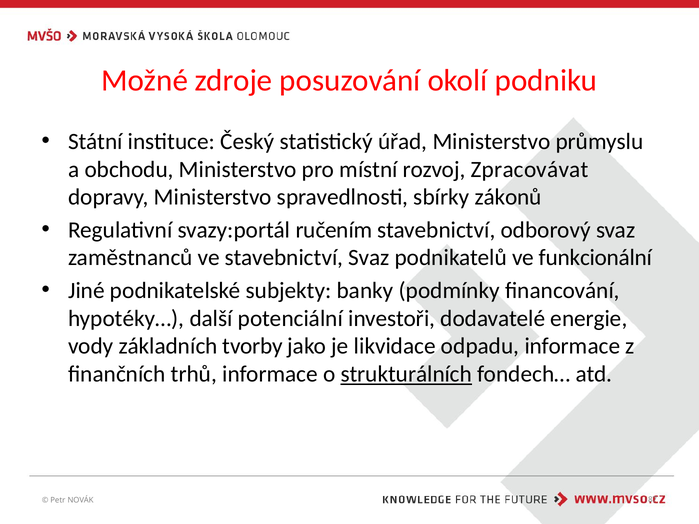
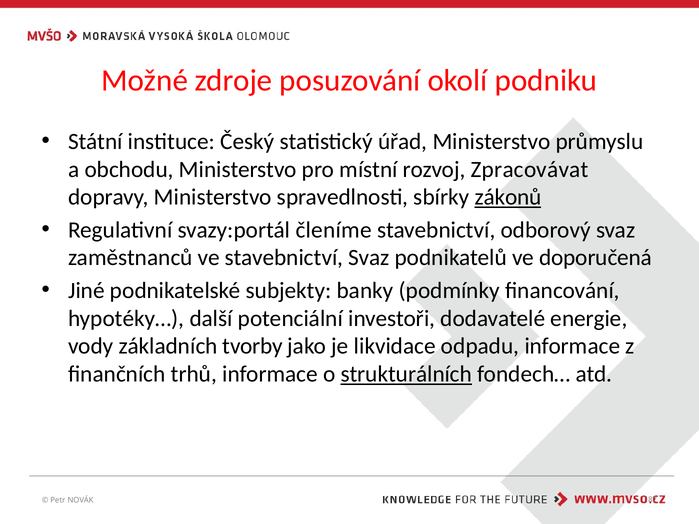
zákonů underline: none -> present (508, 197)
ručením: ručením -> členíme (334, 230)
funkcionální: funkcionální -> doporučená (596, 258)
